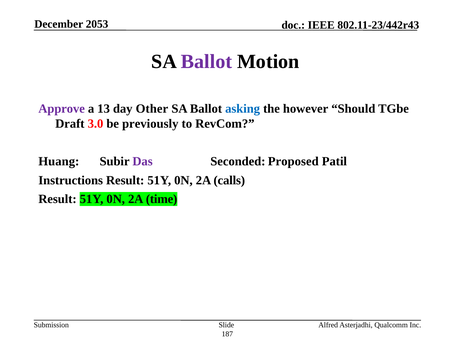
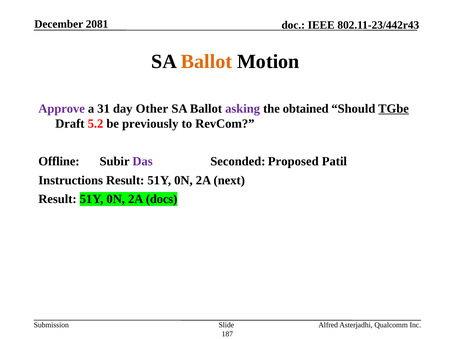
2053: 2053 -> 2081 (97, 24)
Ballot colour: purple -> orange (206, 61)
13: 13 -> 31 (104, 108)
asking colour: blue -> purple (243, 108)
however: however -> obtained (306, 108)
TGbe underline: none -> present (394, 108)
3.0: 3.0 -> 5.2 (96, 123)
Huang: Huang -> Offline (59, 161)
calls: calls -> next (229, 180)
time: time -> docs (162, 199)
